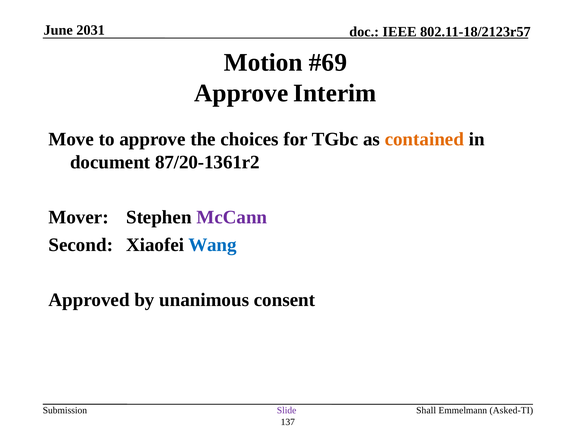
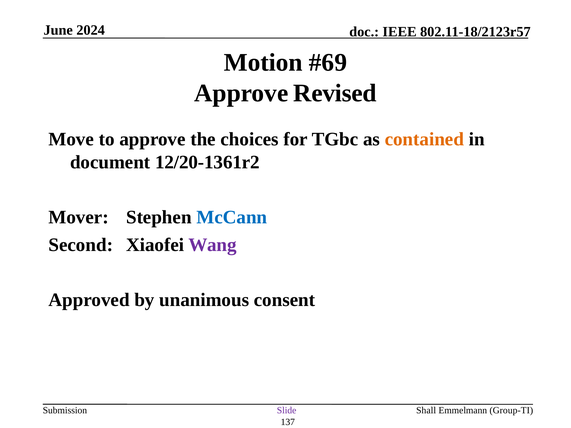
2031: 2031 -> 2024 (91, 30)
Interim: Interim -> Revised (335, 93)
87/20-1361r2: 87/20-1361r2 -> 12/20-1361r2 (207, 162)
McCann colour: purple -> blue (232, 217)
Wang colour: blue -> purple (213, 245)
Asked-TI: Asked-TI -> Group-TI (511, 411)
